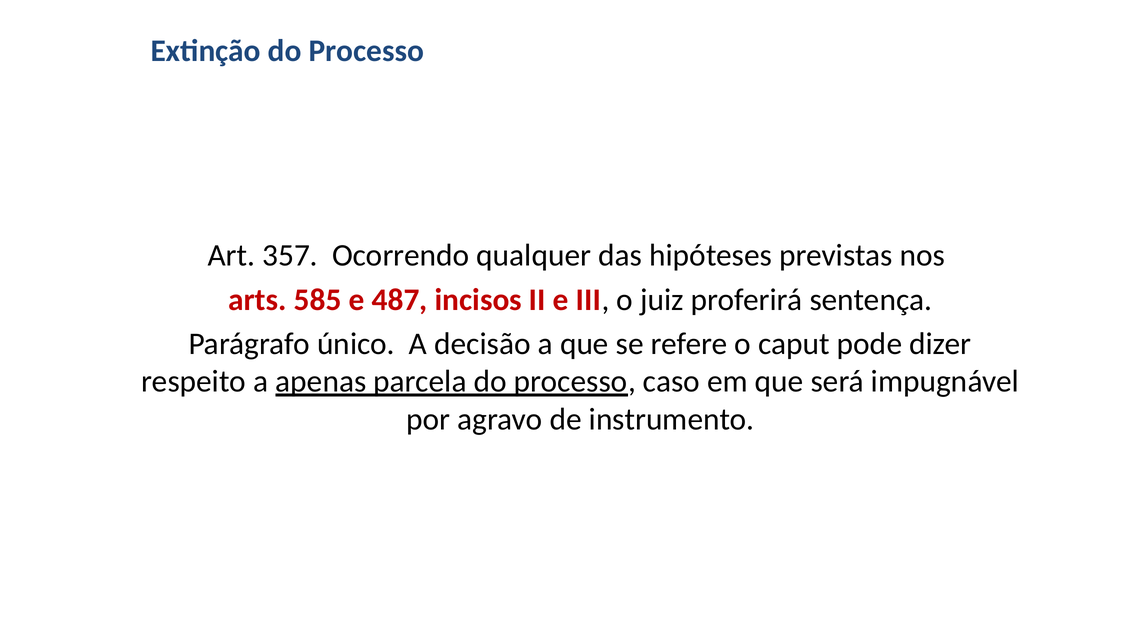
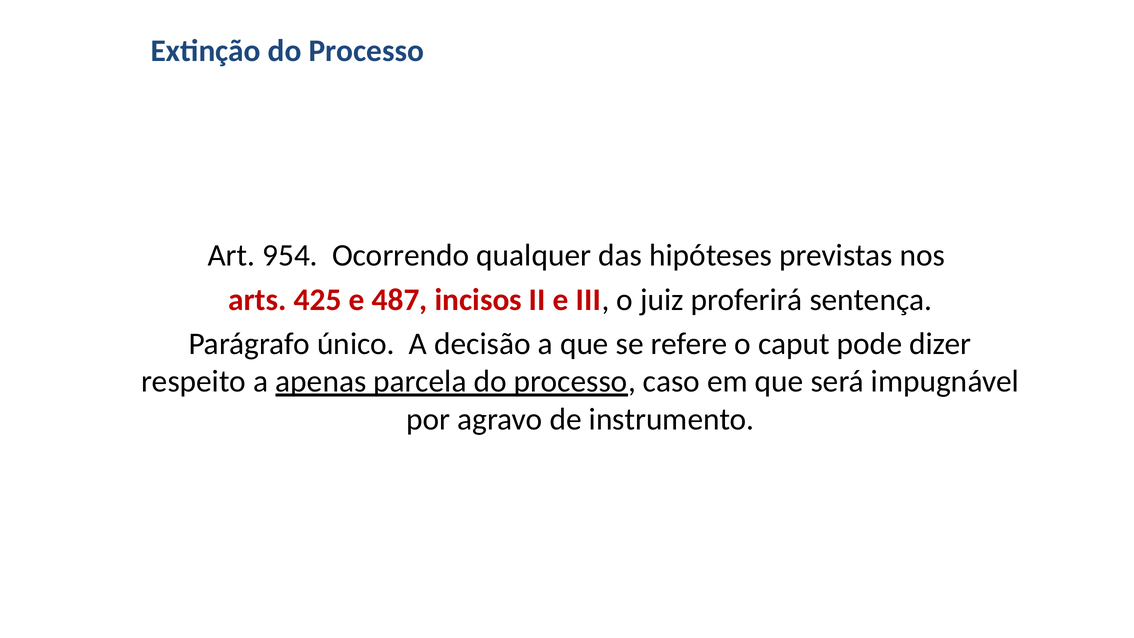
357: 357 -> 954 (290, 256)
585: 585 -> 425 (318, 300)
